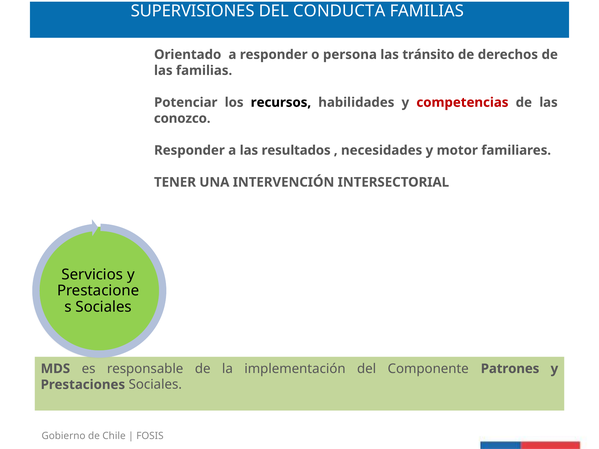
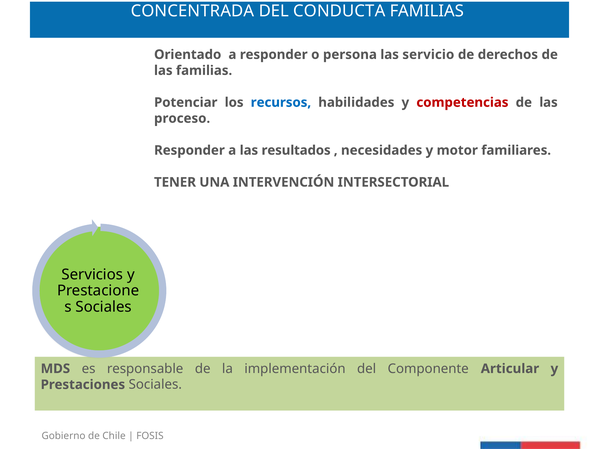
SUPERVISIONES: SUPERVISIONES -> CONCENTRADA (192, 11)
tránsito: tránsito -> servicio (428, 55)
recursos colour: black -> blue (281, 102)
conozco: conozco -> proceso (182, 118)
Patrones: Patrones -> Articular (510, 369)
